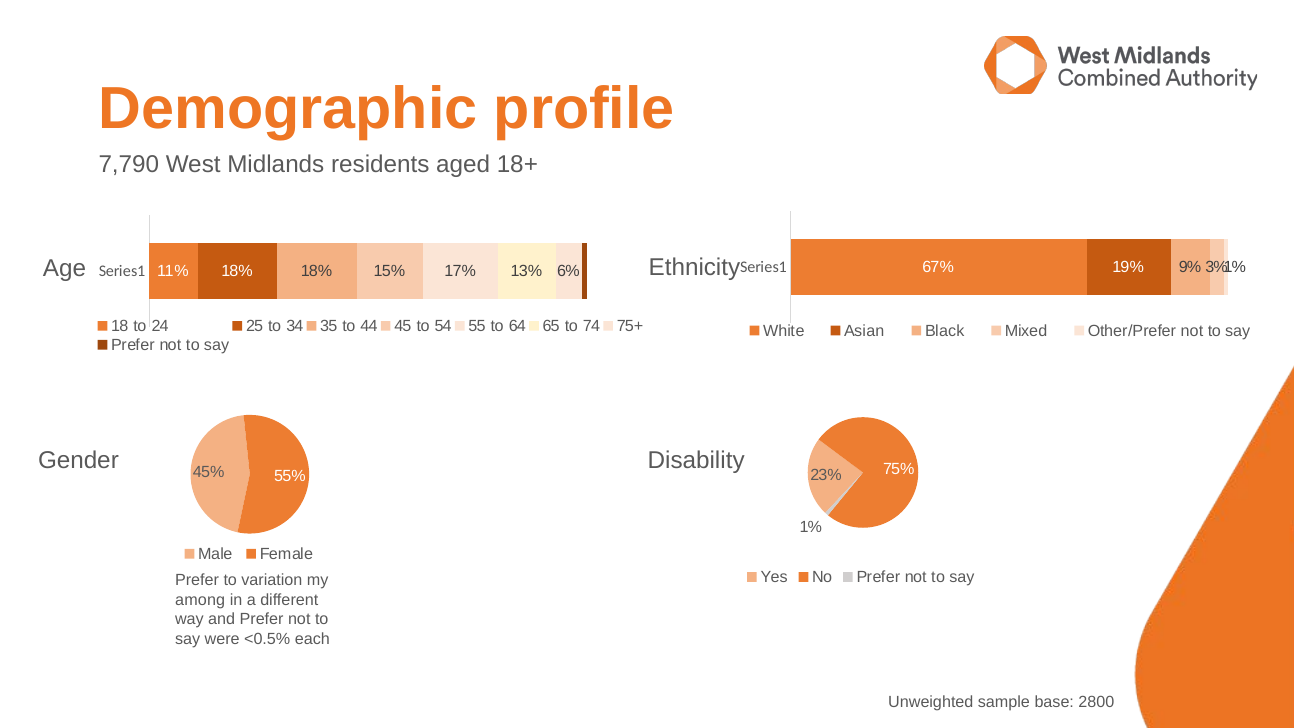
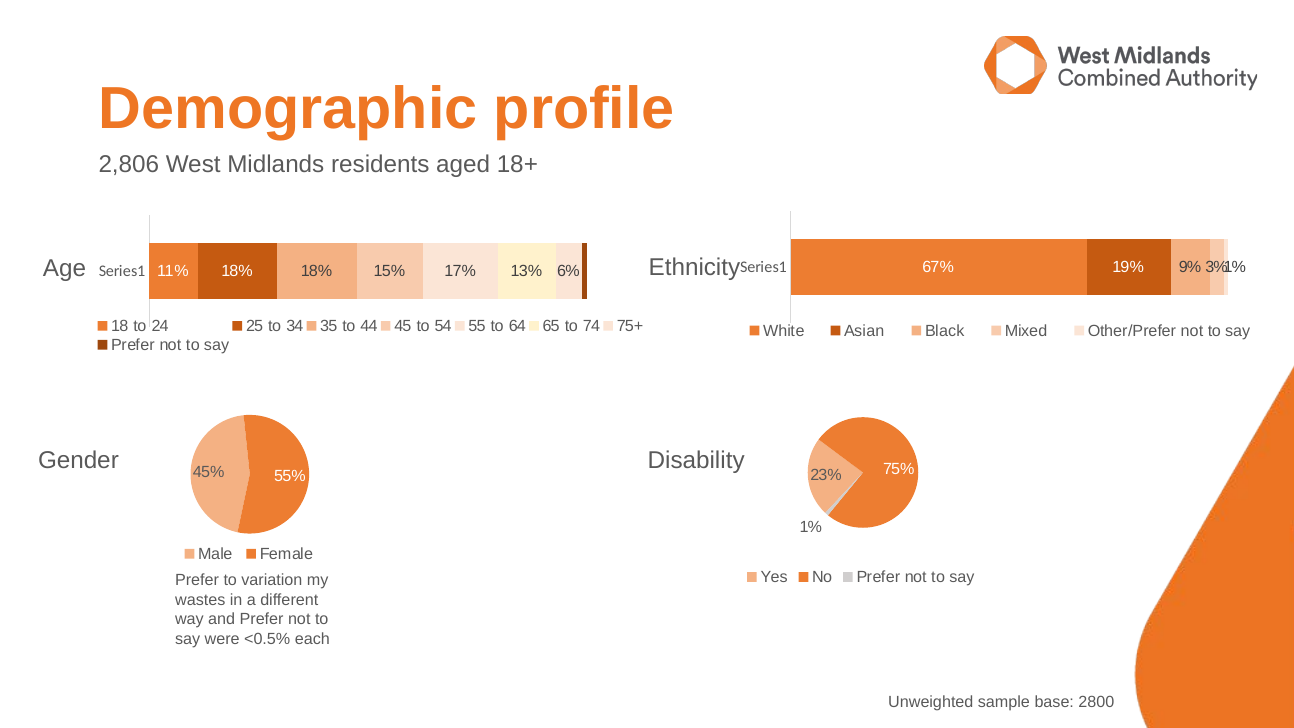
7,790: 7,790 -> 2,806 (129, 165)
among: among -> wastes (200, 600)
